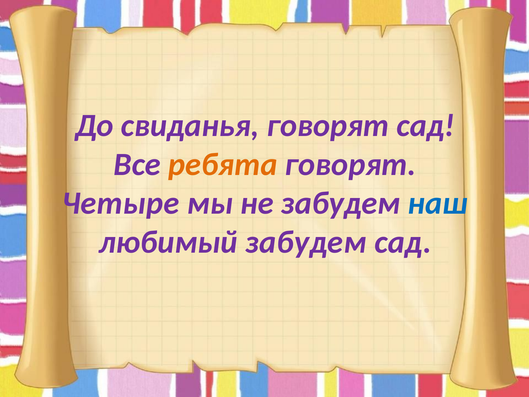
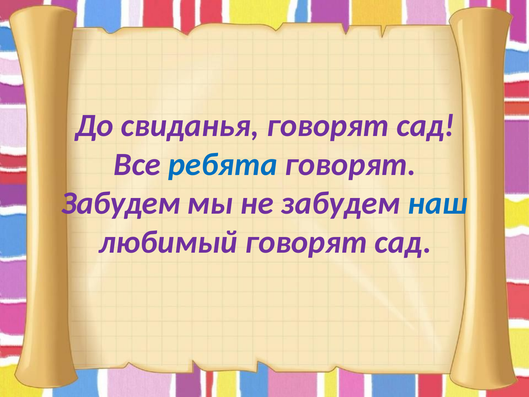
ребята colour: orange -> blue (223, 164)
Четыре: Четыре -> Забудем (121, 203)
любимый забудем: забудем -> говорят (306, 242)
